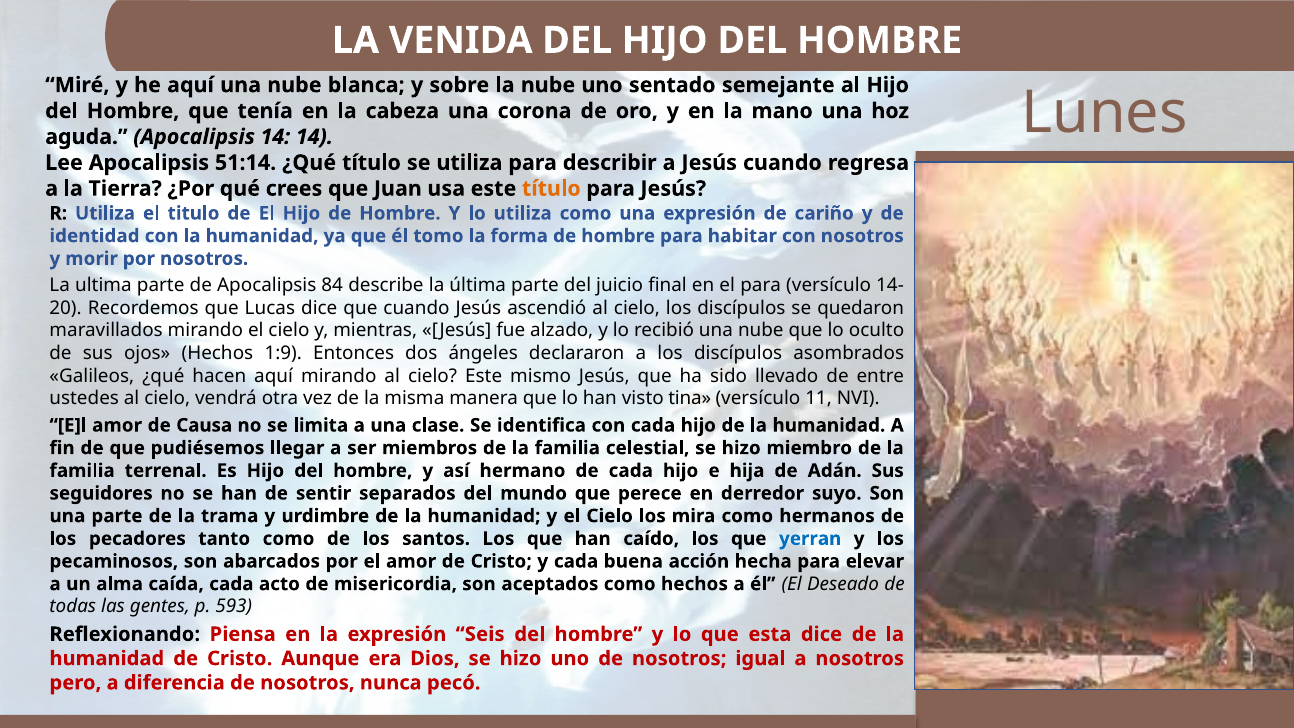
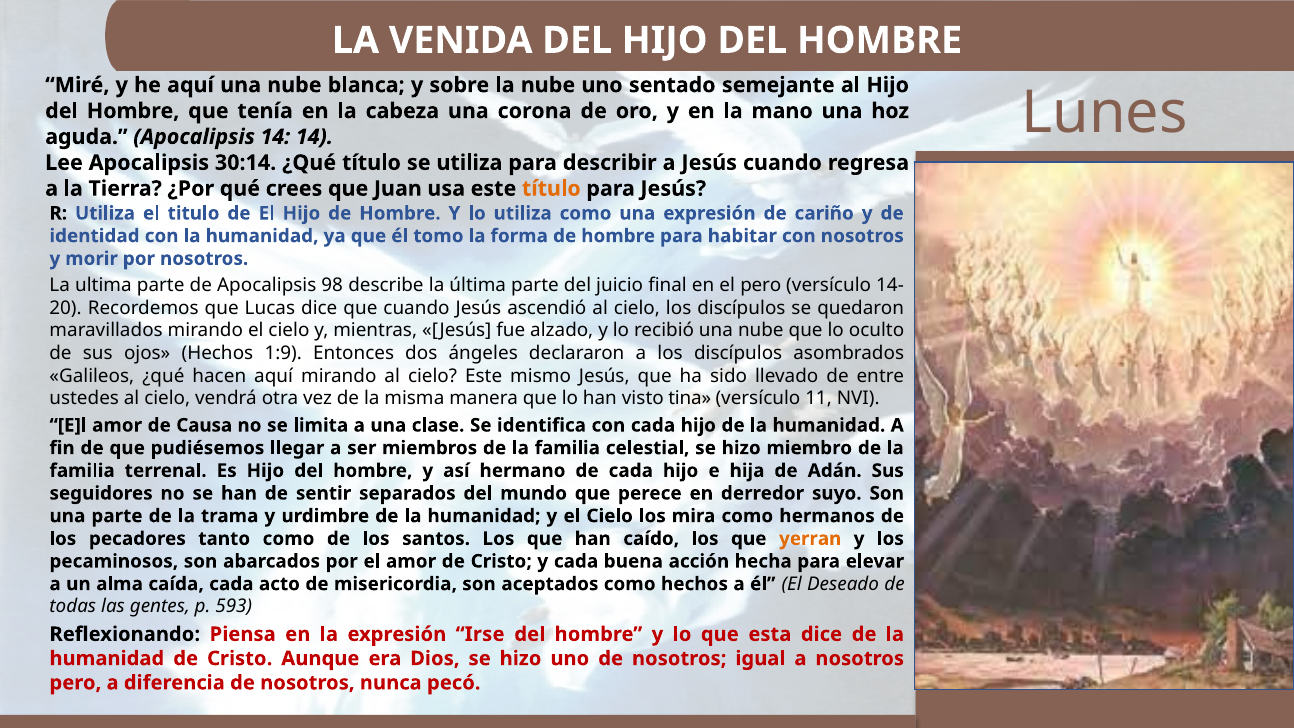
51:14: 51:14 -> 30:14 (246, 163)
84: 84 -> 98 (332, 285)
el para: para -> pero (761, 285)
yerran colour: blue -> orange (810, 539)
Seis: Seis -> Irse (480, 634)
